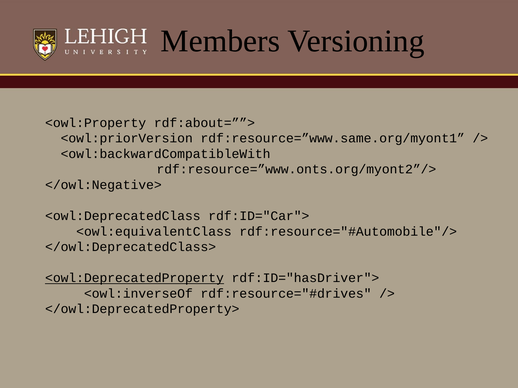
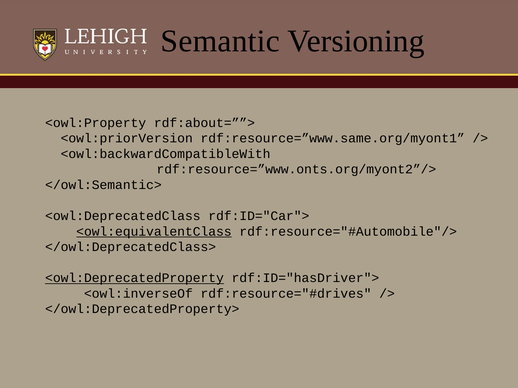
Members: Members -> Semantic (220, 41)
</owl:Negative>: </owl:Negative> -> </owl:Semantic> (103, 185)
<owl:equivalentClass underline: none -> present (154, 232)
